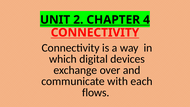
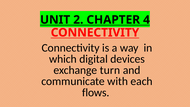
over: over -> turn (110, 70)
